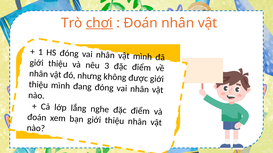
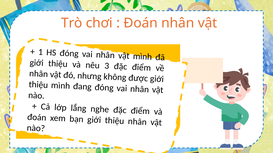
chơi underline: present -> none (99, 23)
